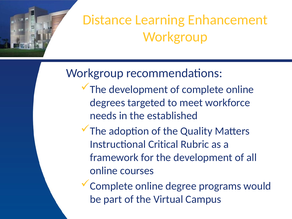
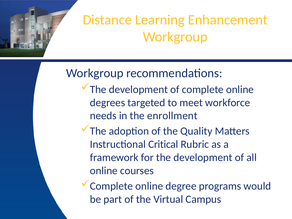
established: established -> enrollment (172, 116)
